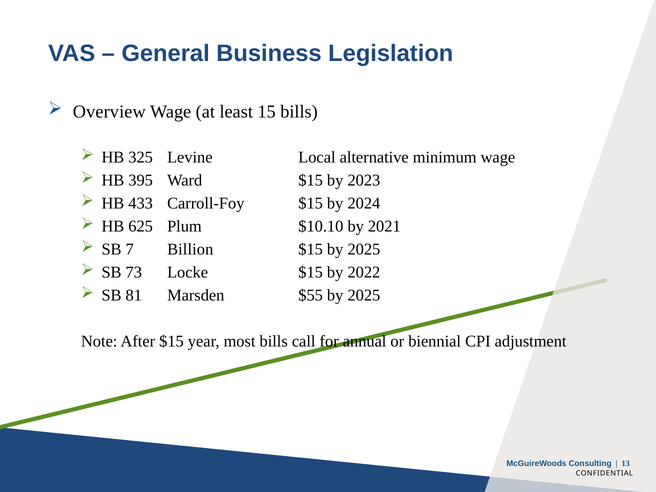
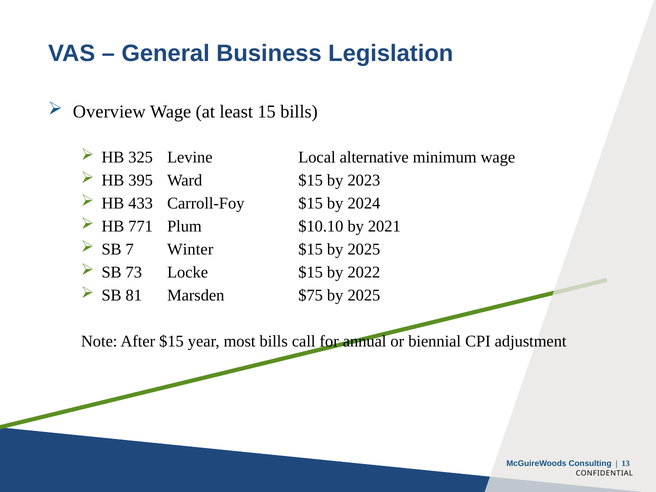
625: 625 -> 771 (141, 226)
Billion: Billion -> Winter (190, 249)
$55: $55 -> $75 (311, 295)
